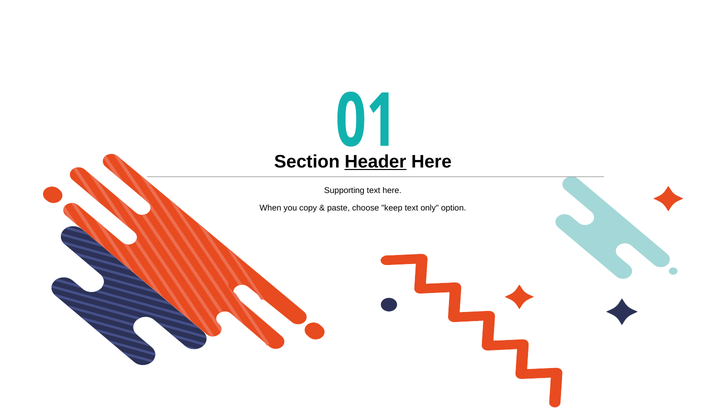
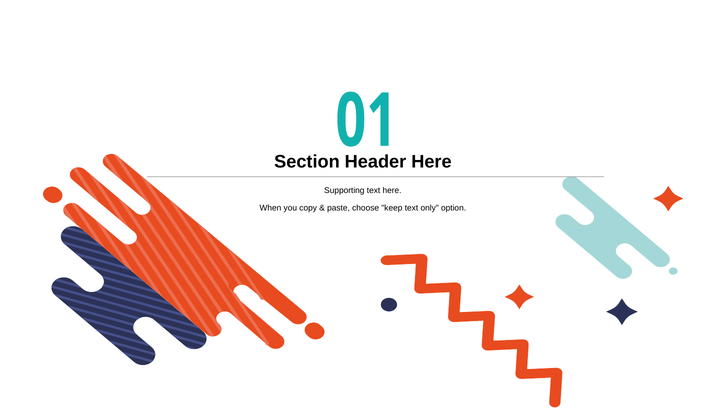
Header underline: present -> none (375, 162)
